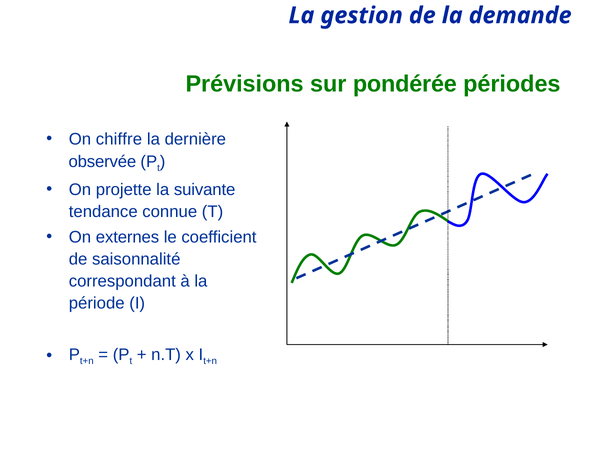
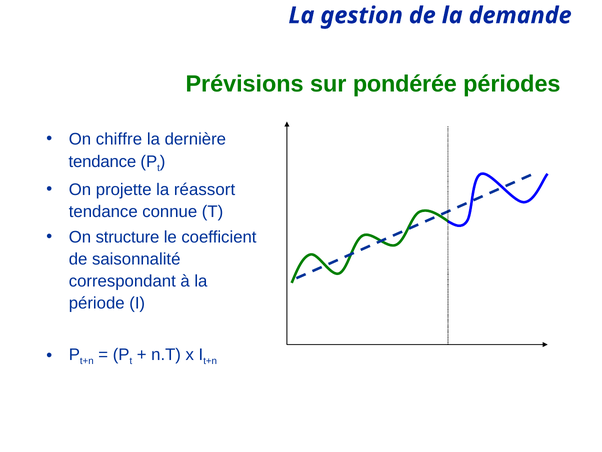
observée: observée -> tendance (102, 161)
suivante: suivante -> réassort (205, 189)
externes: externes -> structure (128, 237)
